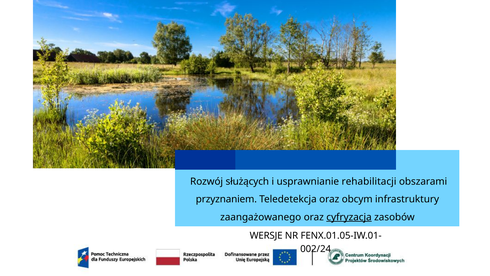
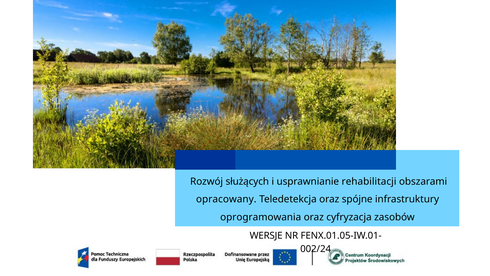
przyznaniem: przyznaniem -> opracowany (226, 199)
obcym: obcym -> spójne (357, 199)
zaangażowanego: zaangażowanego -> oprogramowania (261, 217)
cyfryzacja underline: present -> none (349, 217)
